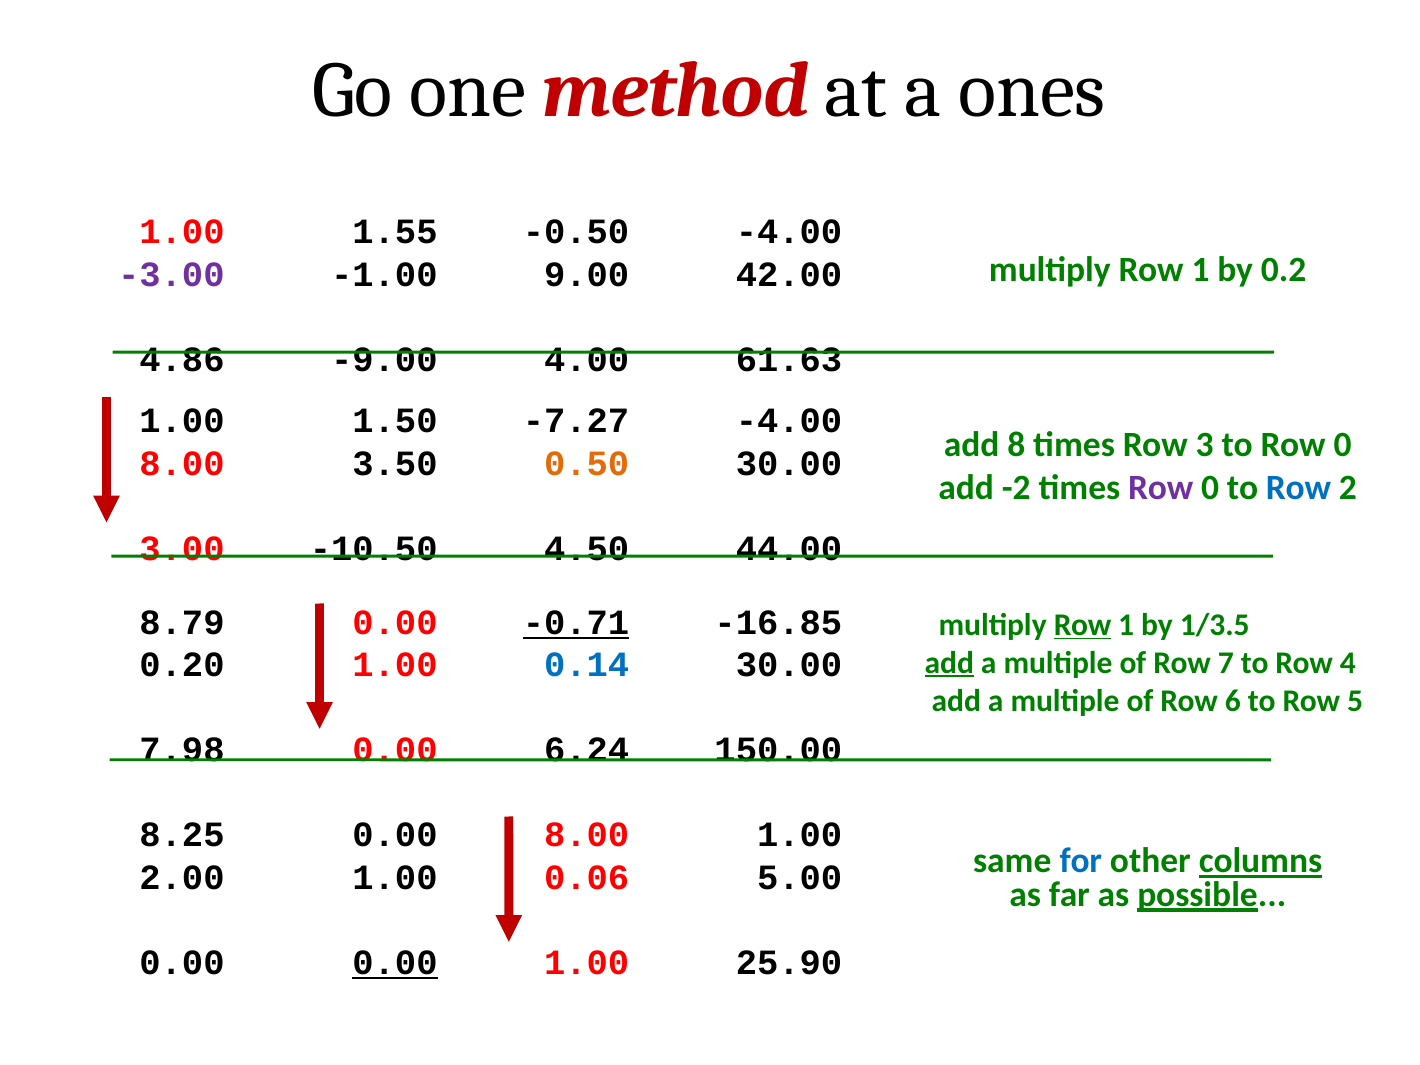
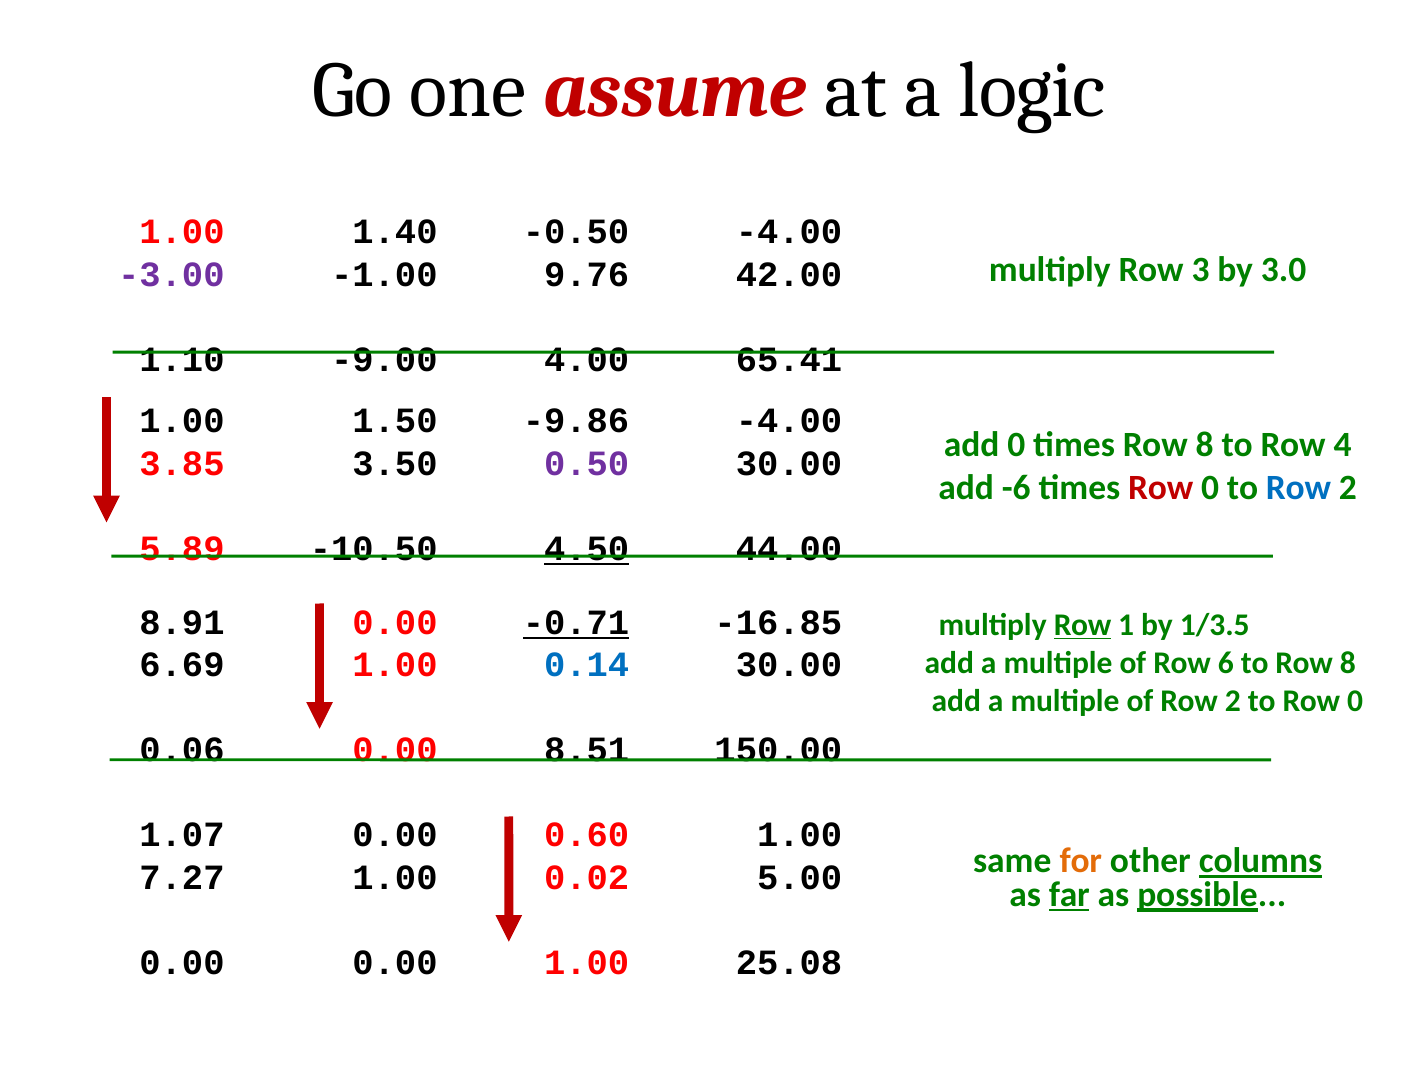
method: method -> assume (675, 91)
ones: ones -> logic (1032, 91)
1.55: 1.55 -> 1.40 (395, 232)
1: 1 -> 3 (1200, 270)
0.2: 0.2 -> 3.0 (1284, 270)
9.00: 9.00 -> 9.76 (587, 274)
4.86: 4.86 -> 1.10 (182, 360)
61.63: 61.63 -> 65.41 (789, 360)
-7.27: -7.27 -> -9.86 (576, 421)
add 8: 8 -> 0 (1016, 445)
times Row 3: 3 -> 8 (1205, 445)
to Row 0: 0 -> 4 (1342, 445)
8.00: 8.00 -> 3.85 (182, 464)
0.50 colour: orange -> purple (587, 464)
-2: -2 -> -6 (1016, 487)
Row colour: purple -> red (1161, 487)
3.00: 3.00 -> 5.89 (182, 549)
4.50 underline: none -> present (587, 549)
8.79: 8.79 -> 8.91 (182, 622)
add underline: present -> none (949, 663)
7: 7 -> 6 (1226, 663)
to Row 4: 4 -> 8 (1348, 663)
0.20: 0.20 -> 6.69 (182, 665)
of Row 6: 6 -> 2 (1233, 701)
to Row 5: 5 -> 0 (1355, 701)
7.98: 7.98 -> 0.06 (182, 750)
6.24: 6.24 -> 8.51 (587, 750)
8.25: 8.25 -> 1.07 (182, 835)
0.00 8.00: 8.00 -> 0.60 (587, 835)
for colour: blue -> orange (1081, 861)
2.00: 2.00 -> 7.27 (182, 878)
0.06: 0.06 -> 0.02 (587, 878)
far underline: none -> present (1069, 895)
0.00 underline: present -> none (395, 963)
25.90: 25.90 -> 25.08 (789, 963)
